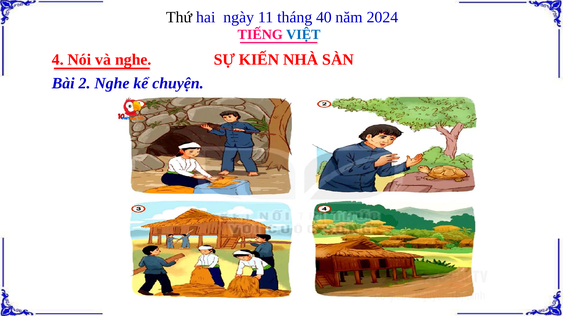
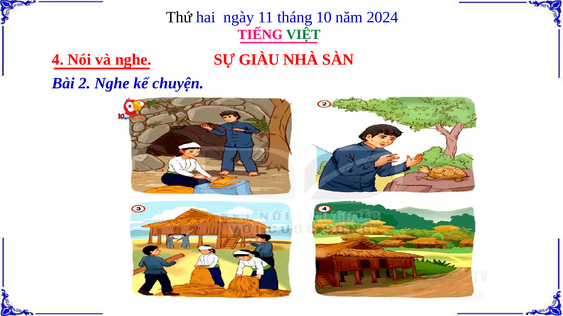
40: 40 -> 10 (324, 17)
VIỆT colour: blue -> green (303, 35)
KIẾN: KIẾN -> GIÀU (259, 60)
